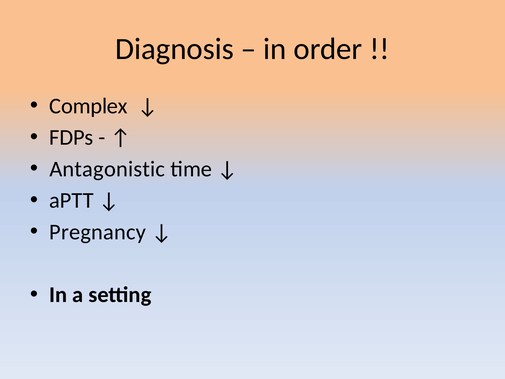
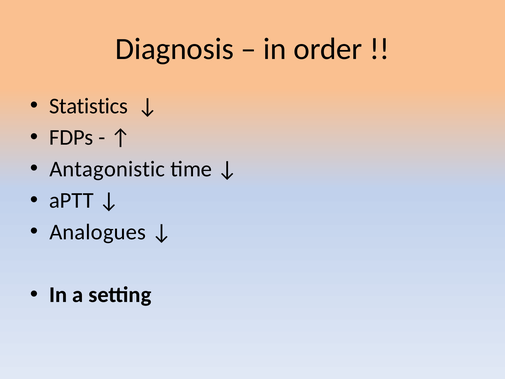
Complex: Complex -> Statistics (88, 106)
Pregnancy: Pregnancy -> Analogues (98, 232)
